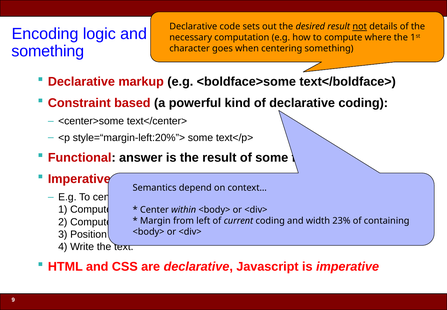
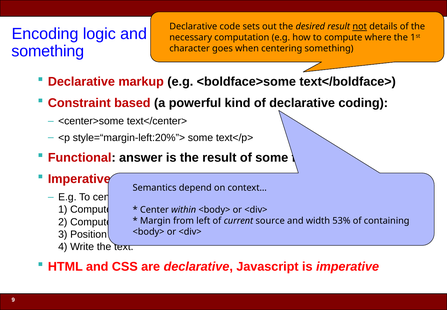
current coding: coding -> source (270, 220)
23%: 23% -> 53% (341, 220)
